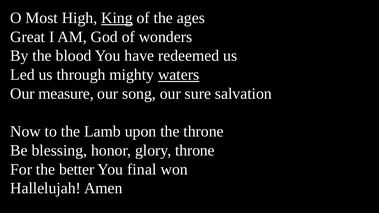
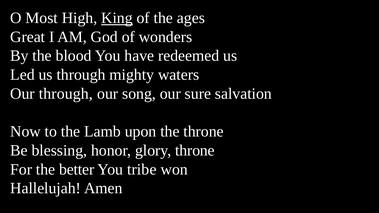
waters underline: present -> none (179, 75)
Our measure: measure -> through (66, 94)
You final: final -> tribe (142, 169)
